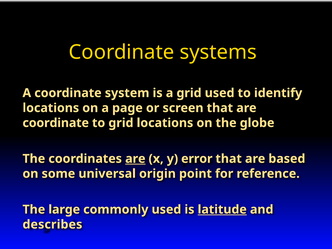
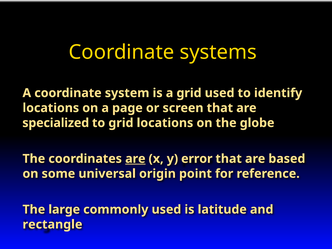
coordinate: coordinate -> specialized (56, 123)
latitude underline: present -> none (222, 209)
describes: describes -> rectangle (52, 224)
